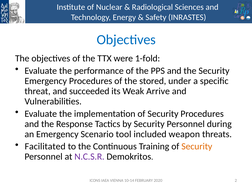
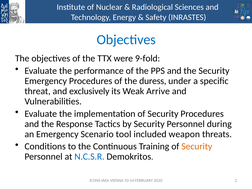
1-fold: 1-fold -> 9-fold (148, 58)
stored: stored -> duress (153, 81)
succeeded: succeeded -> exclusively (89, 91)
Facilitated: Facilitated -> Conditions (45, 146)
N.C.S.R colour: purple -> blue (89, 157)
